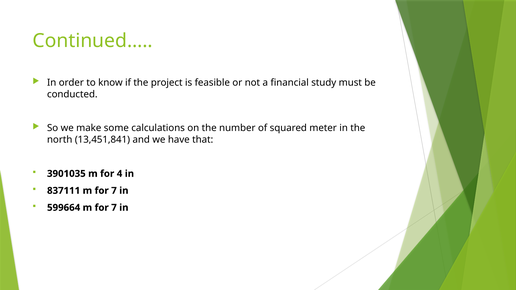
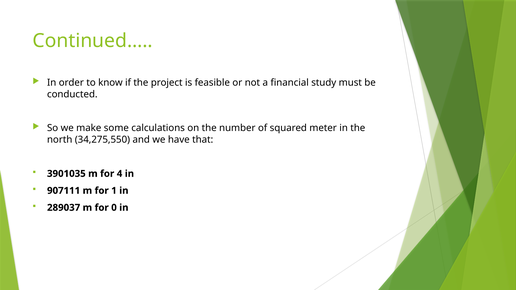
13,451,841: 13,451,841 -> 34,275,550 (102, 140)
837111: 837111 -> 907111 (64, 191)
7: 7 -> 1 (114, 191)
599664: 599664 -> 289037 (64, 208)
7: 7 -> 0 (114, 208)
